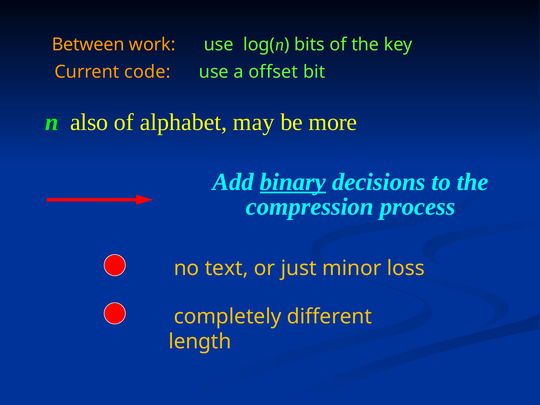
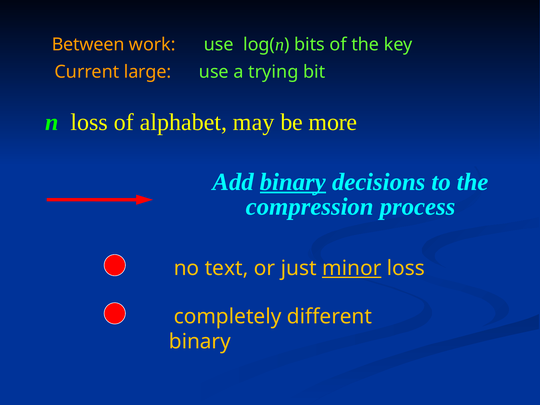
code: code -> large (148, 72)
offset: offset -> trying (273, 72)
n also: also -> loss (89, 122)
minor underline: none -> present (352, 268)
length: length -> binary (200, 342)
